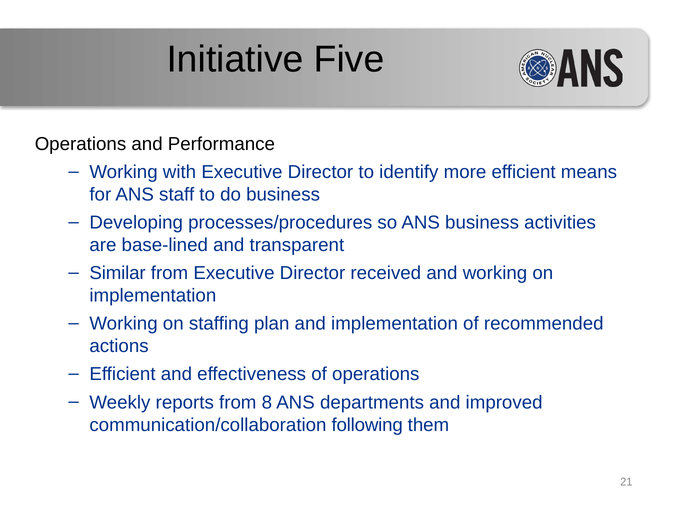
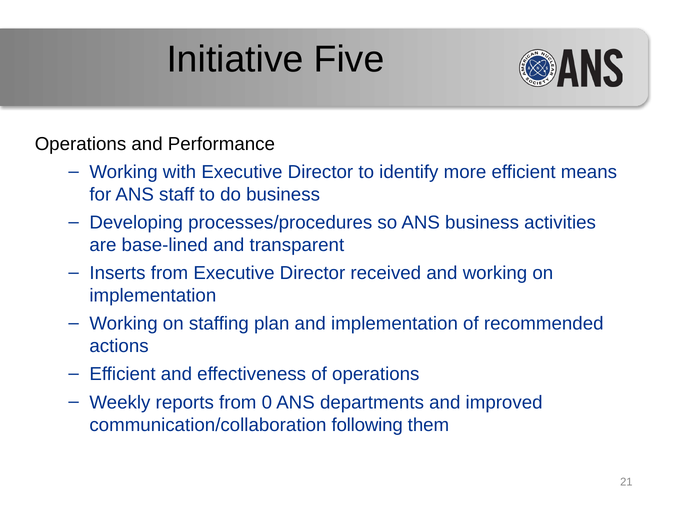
Similar: Similar -> Inserts (117, 273)
8: 8 -> 0 (267, 402)
